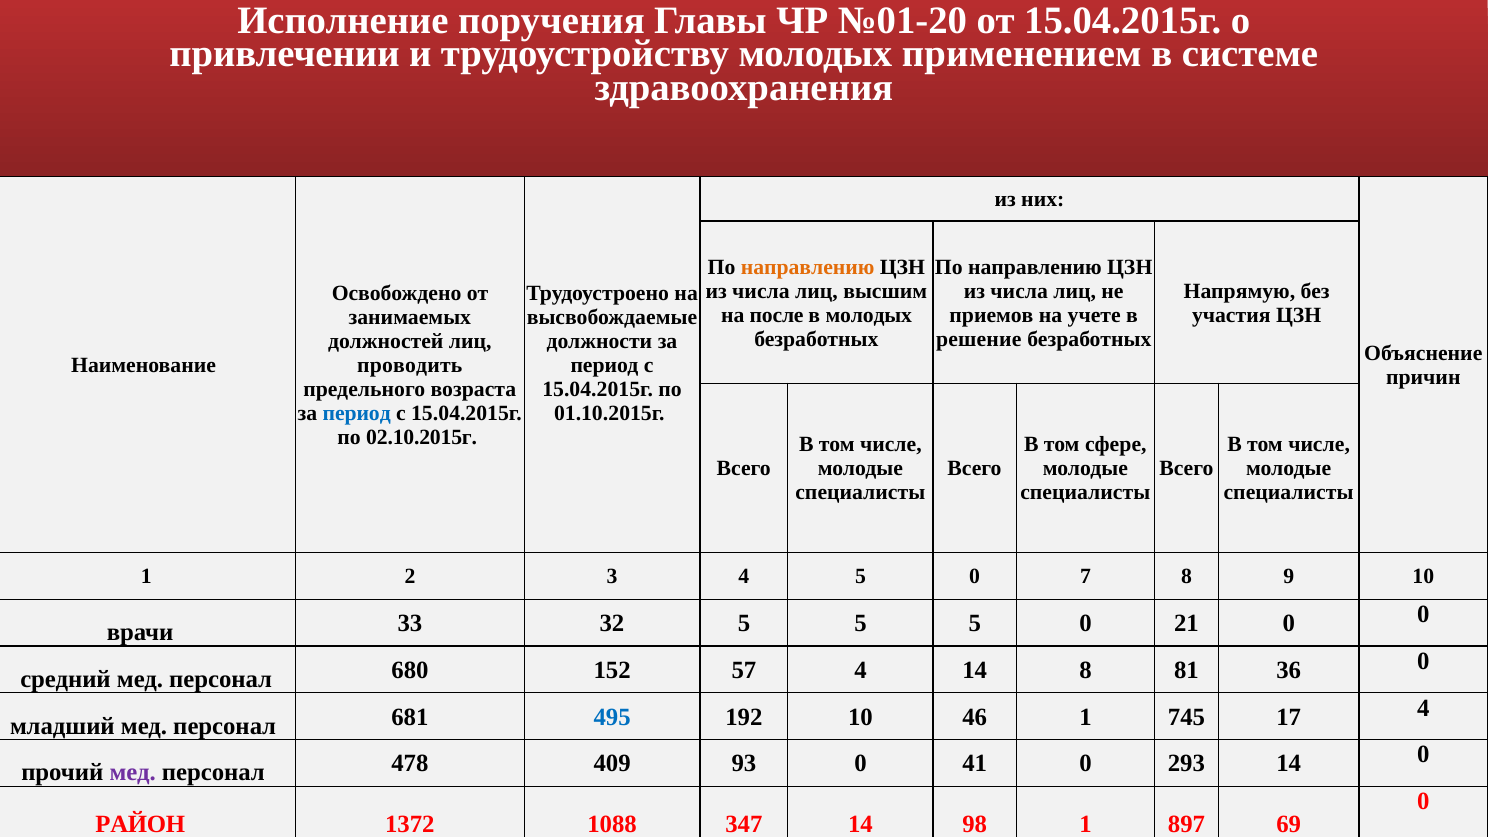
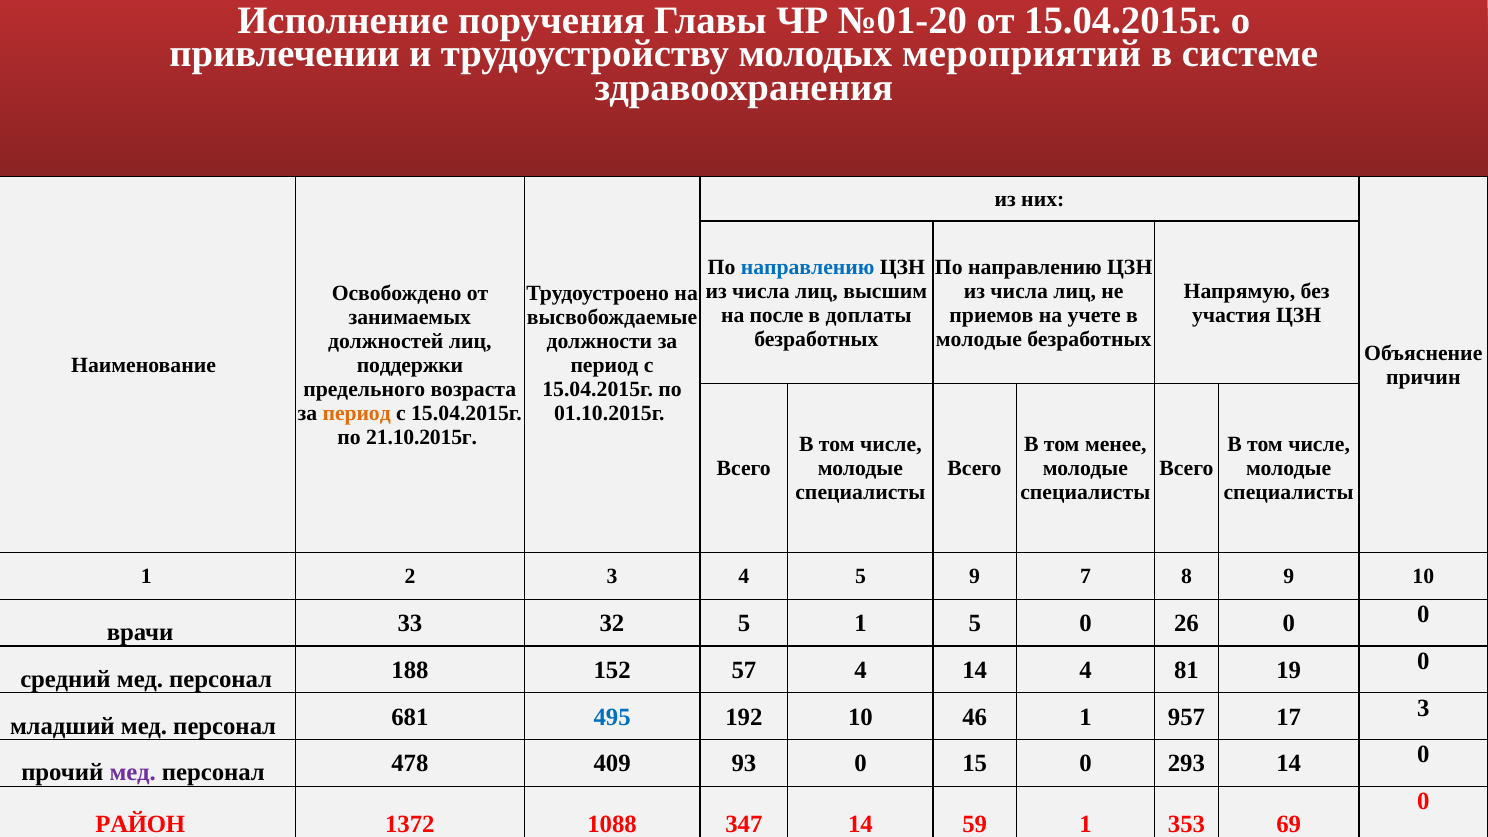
применением: применением -> мероприятий (1022, 54)
направлению colour: orange -> blue (808, 267)
в молодых: молодых -> доплаты (869, 315)
решение: решение -> молодые (979, 339)
проводить: проводить -> поддержки (410, 365)
период colour: blue -> orange (357, 413)
02.10.2015г: 02.10.2015г -> 21.10.2015г (422, 437)
сфере: сфере -> менее (1116, 445)
4 5 0: 0 -> 9 (975, 577)
32 5 5: 5 -> 1 (860, 623)
21: 21 -> 26 (1186, 623)
680: 680 -> 188 (410, 670)
14 8: 8 -> 4 (1085, 670)
36: 36 -> 19 (1289, 670)
745: 745 -> 957 (1187, 717)
17 4: 4 -> 3 (1423, 708)
41: 41 -> 15 (975, 764)
98: 98 -> 59 (975, 824)
897: 897 -> 353 (1187, 824)
